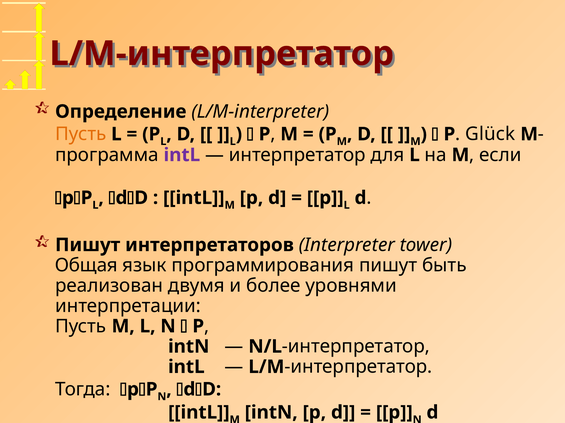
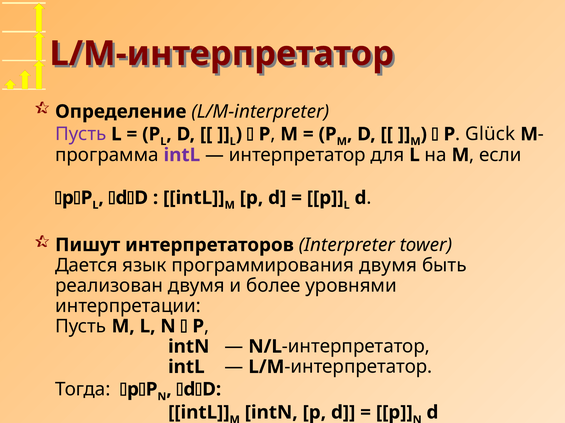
Пусть colour: orange -> purple (81, 134)
Общая: Общая -> Дается (86, 266)
программирования пишут: пишут -> двумя (388, 266)
